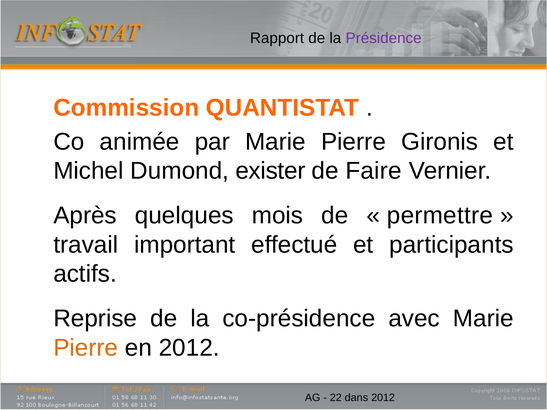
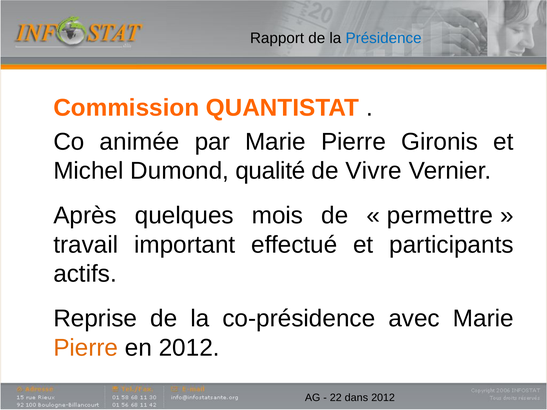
Présidence colour: purple -> blue (384, 38)
exister: exister -> qualité (270, 171)
Faire: Faire -> Vivre (374, 171)
